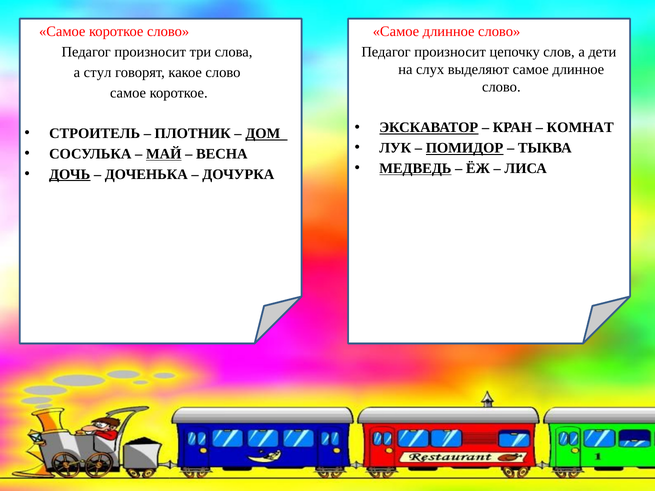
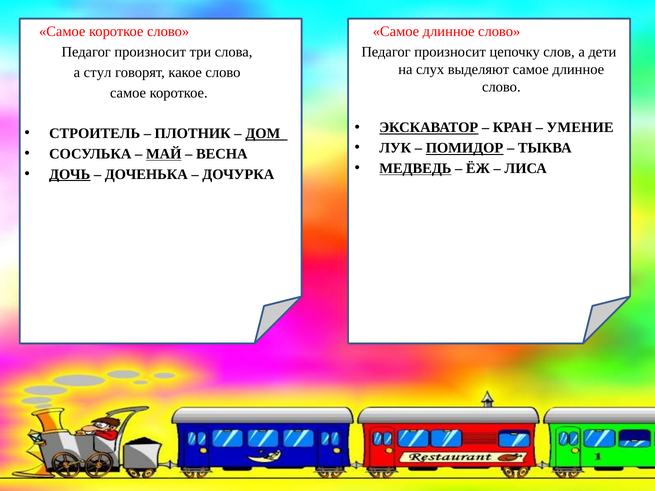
КОМНАТ: КОМНАТ -> УМЕНИЕ (580, 128)
